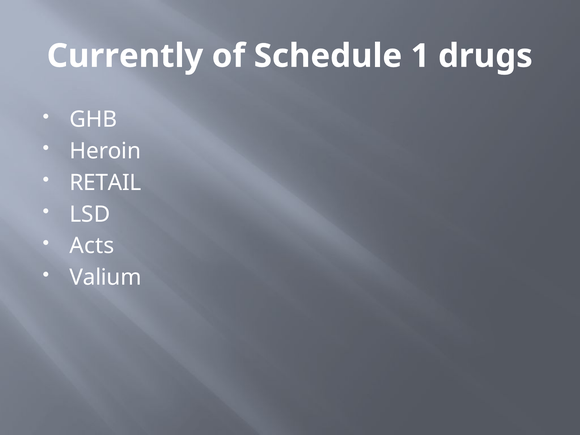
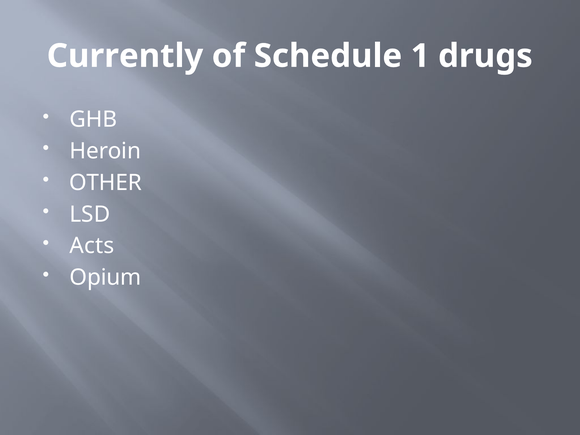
RETAIL: RETAIL -> OTHER (105, 183)
Valium: Valium -> Opium (105, 277)
